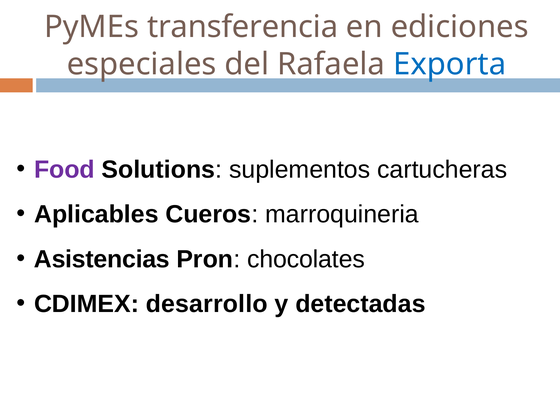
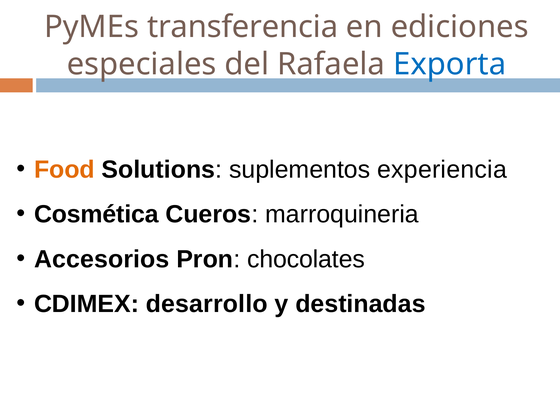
Food colour: purple -> orange (64, 170)
cartucheras: cartucheras -> experiencia (442, 170)
Aplicables: Aplicables -> Cosmética (96, 214)
Asistencias: Asistencias -> Accesorios (102, 259)
detectadas: detectadas -> destinadas (360, 304)
